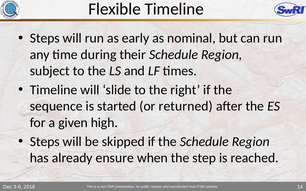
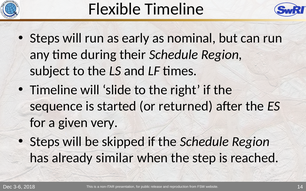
high: high -> very (104, 123)
ensure: ensure -> similar (115, 158)
